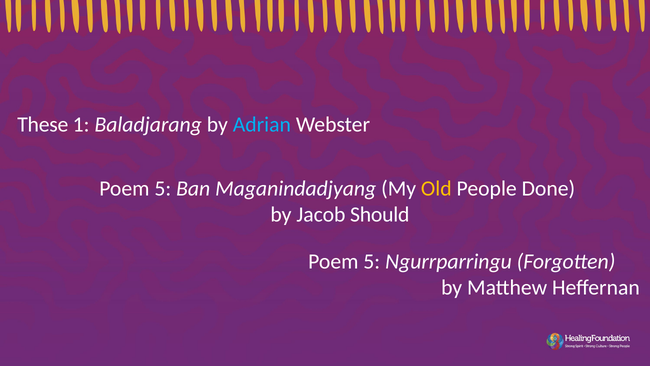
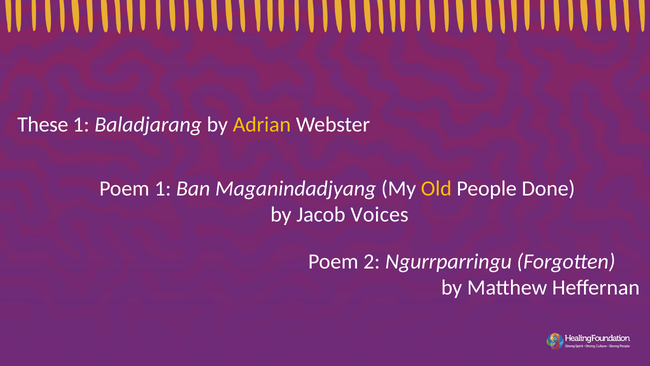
Adrian colour: light blue -> yellow (262, 124)
5: 5 -> 1 (163, 189)
Should: Should -> Voices (380, 215)
5: 5 -> 2 (372, 261)
